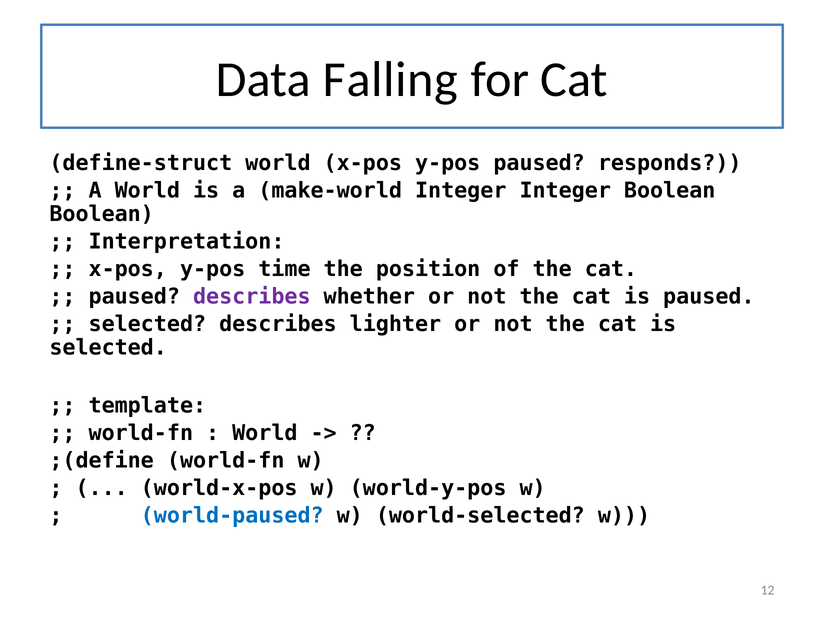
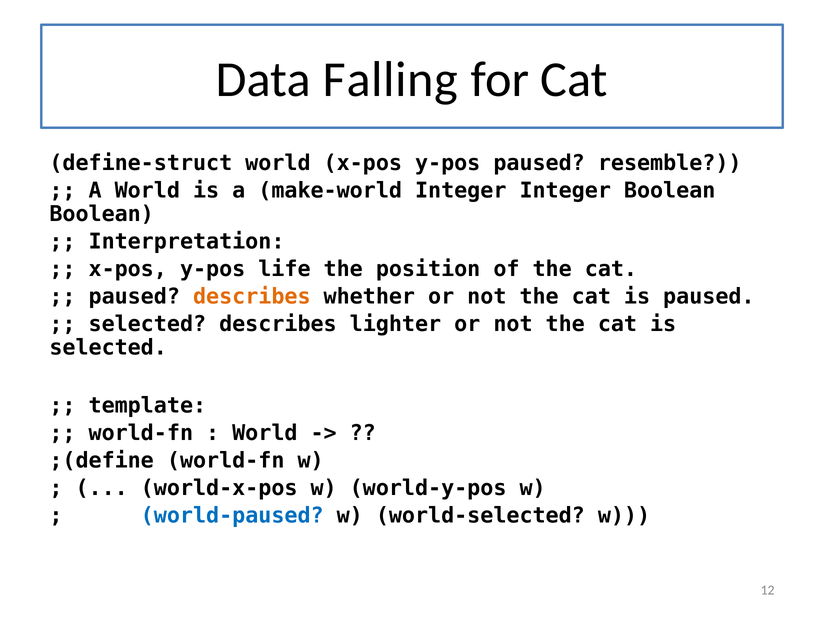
responds: responds -> resemble (670, 163)
time: time -> life (284, 269)
describes colour: purple -> orange (252, 297)
